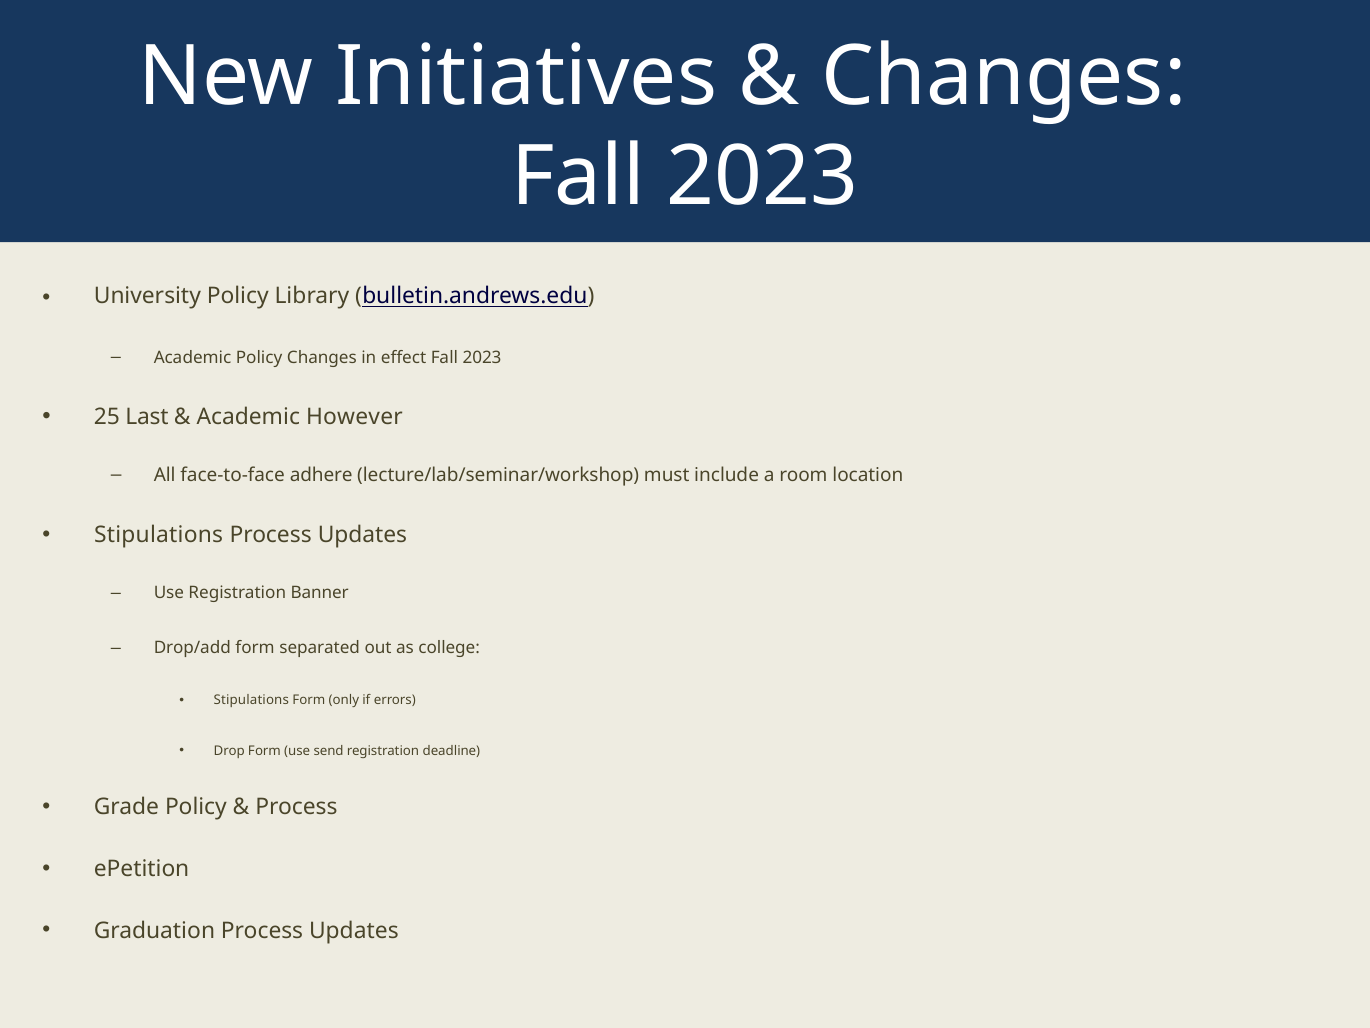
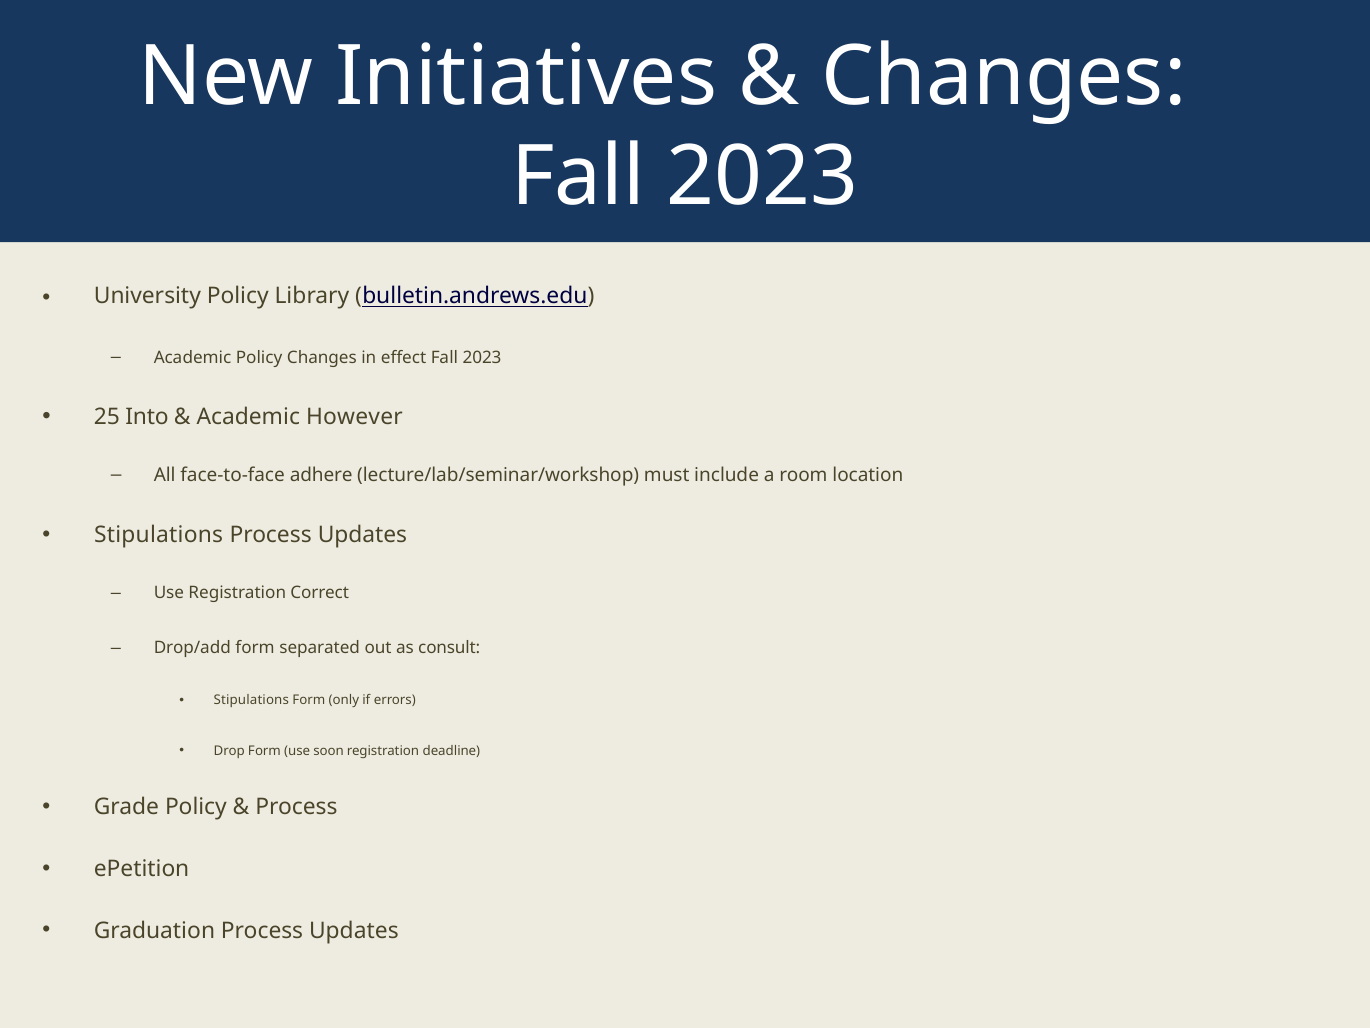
Last: Last -> Into (147, 416)
Banner: Banner -> Correct (320, 593)
college: college -> consult (449, 648)
send: send -> soon (329, 750)
